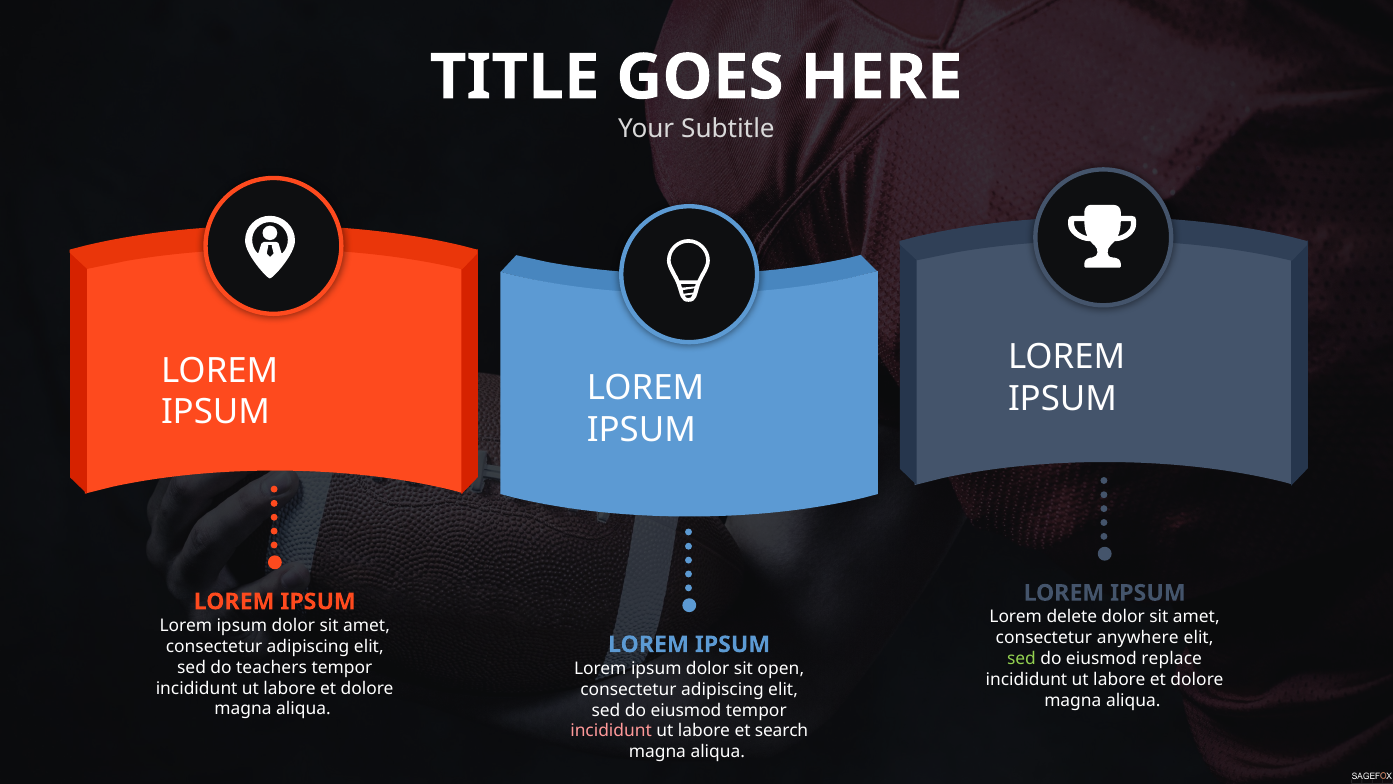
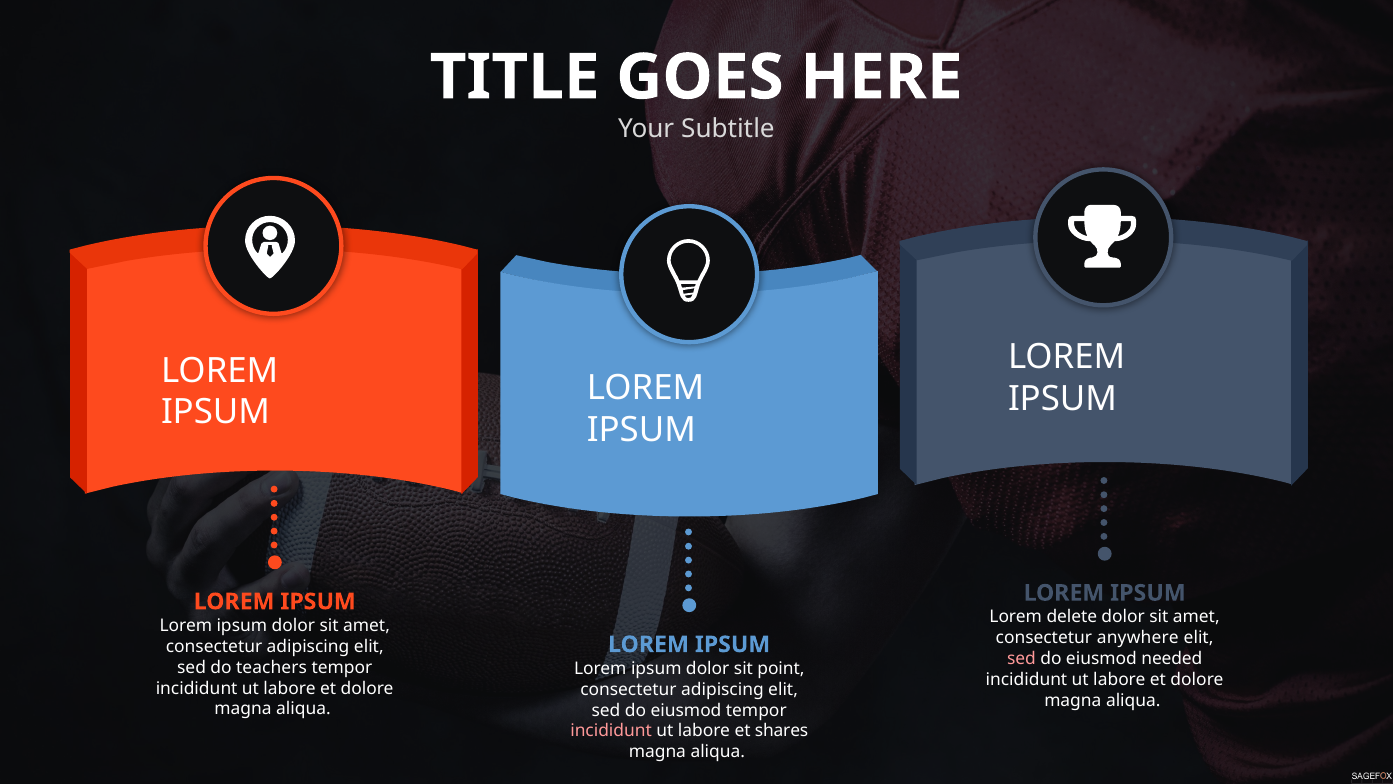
sed colour: light green -> pink (1021, 658)
replace: replace -> needed (1172, 658)
open: open -> point (781, 668)
search: search -> shares (782, 731)
